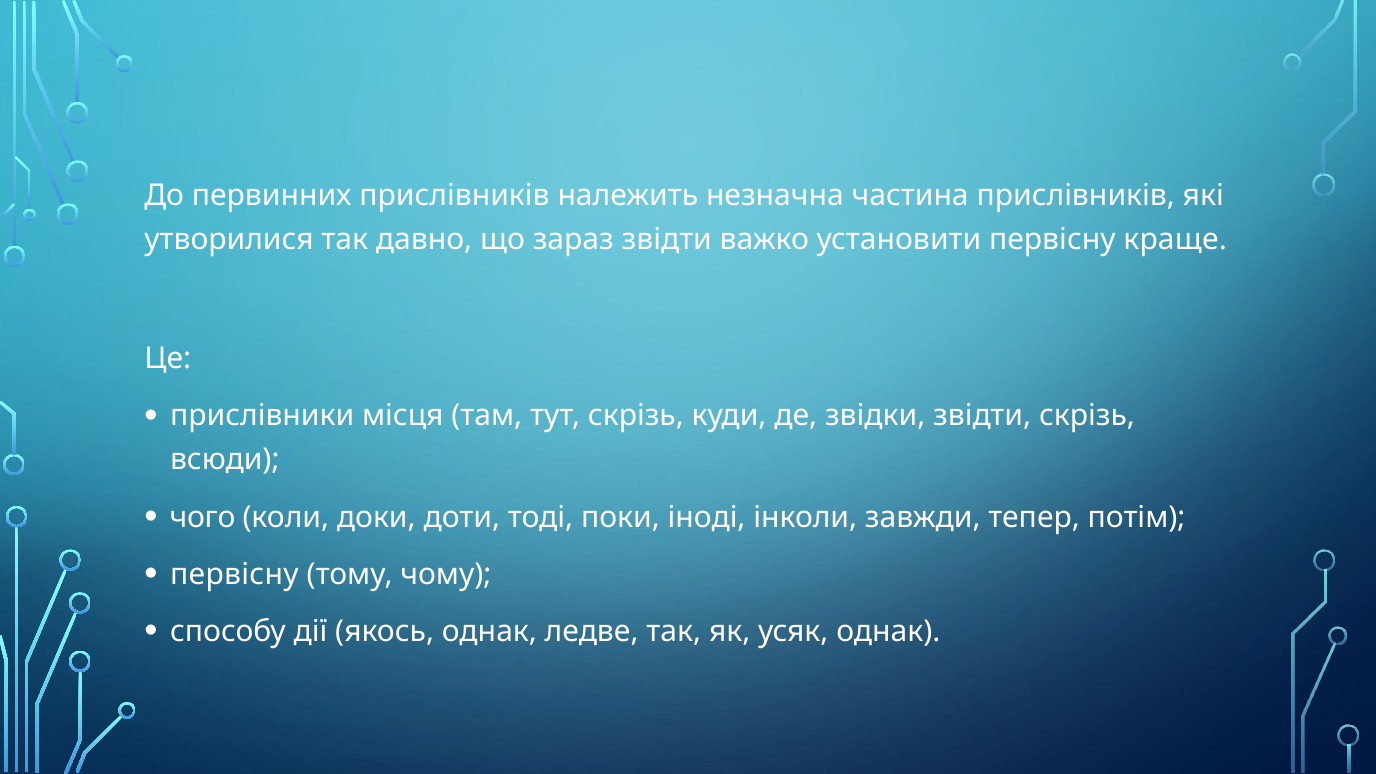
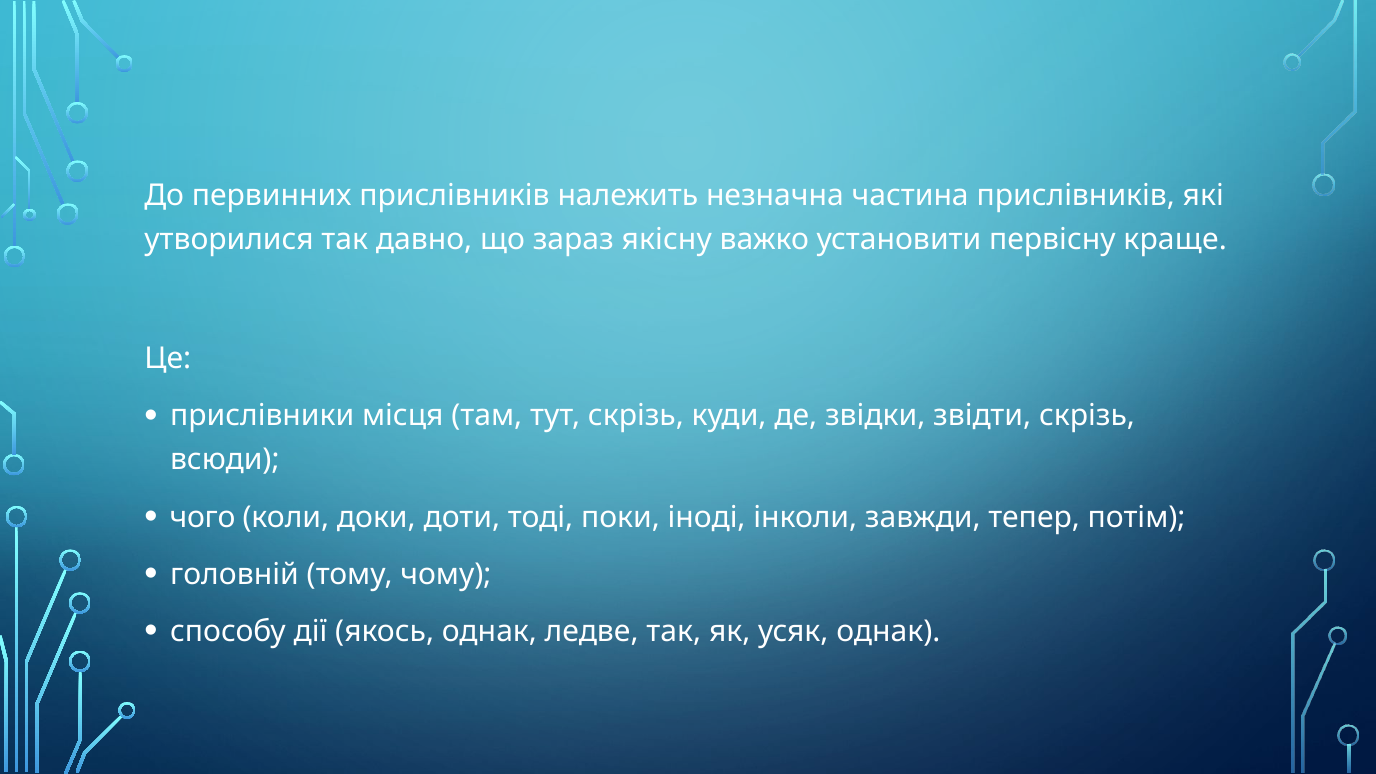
зараз звідти: звідти -> якісну (667, 240)
первісну: первісну -> головній (234, 574)
